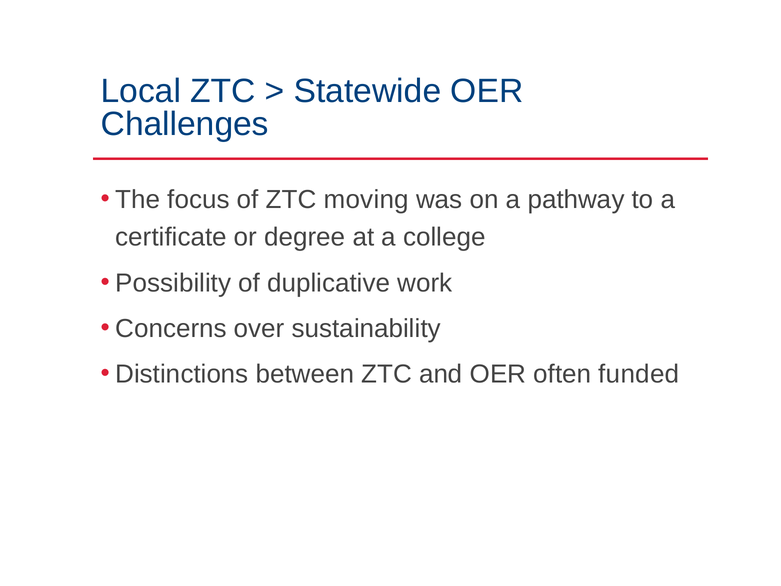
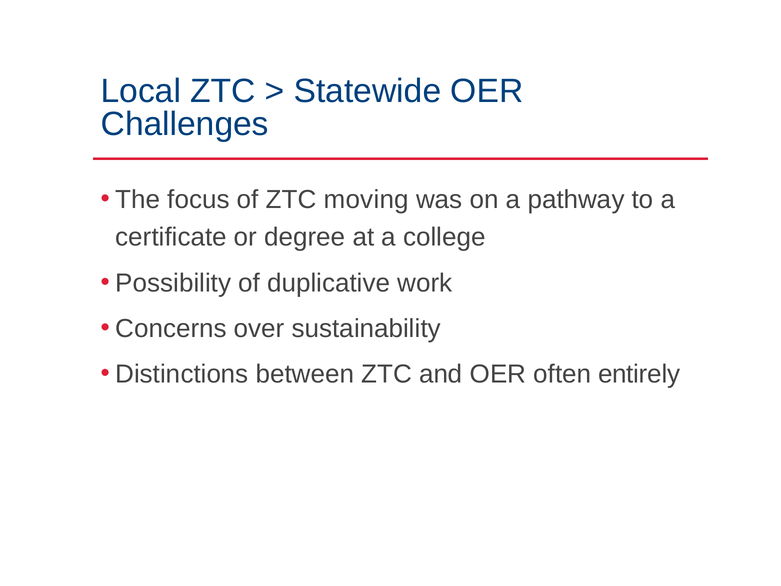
funded: funded -> entirely (639, 374)
